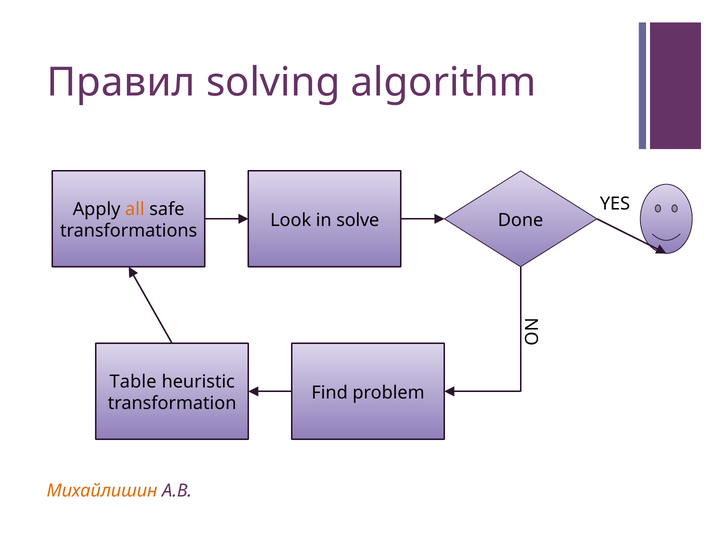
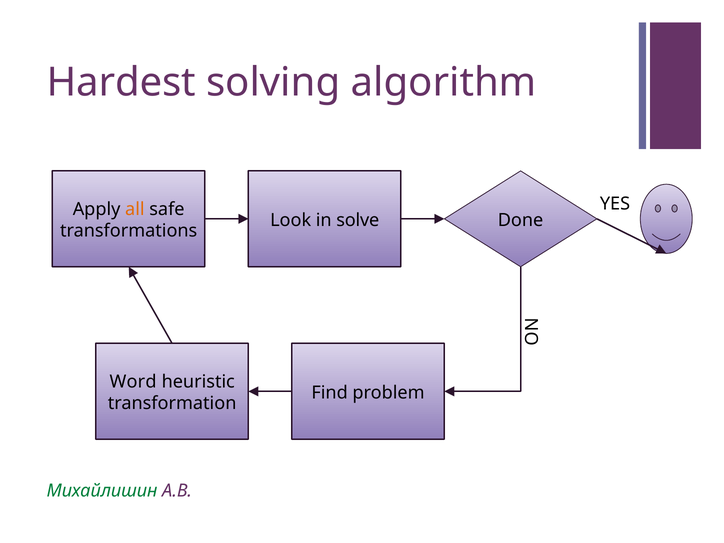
Правил: Правил -> Hardest (121, 82)
Table: Table -> Word (133, 382)
Михайлишин colour: orange -> green (102, 491)
